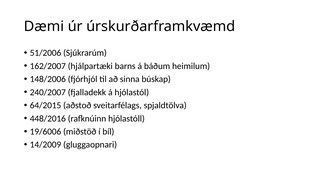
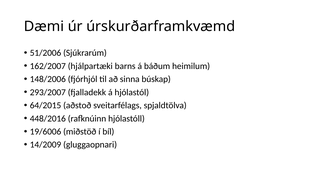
240/2007: 240/2007 -> 293/2007 (48, 93)
